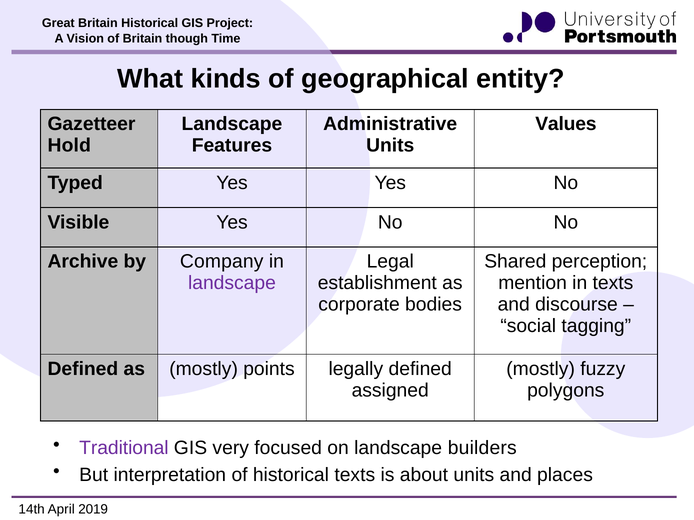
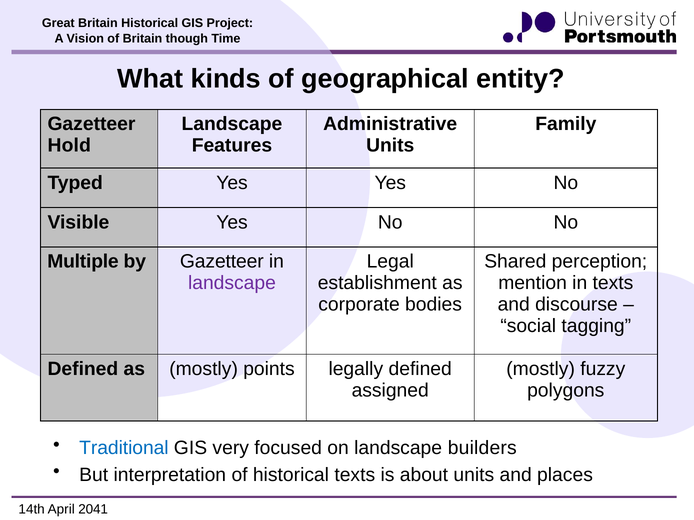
Values: Values -> Family (566, 124)
Archive: Archive -> Multiple (83, 262)
by Company: Company -> Gazetteer (222, 262)
Traditional colour: purple -> blue (124, 448)
2019: 2019 -> 2041 (93, 510)
